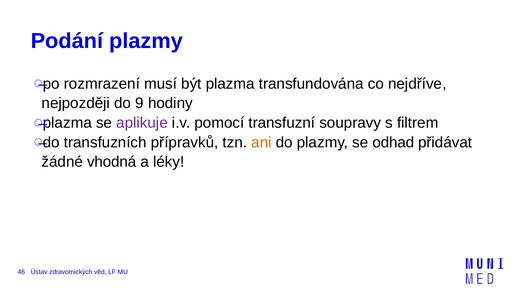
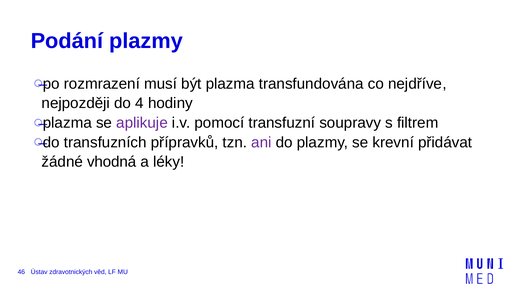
9: 9 -> 4 (140, 104)
ani colour: orange -> purple (261, 143)
odhad: odhad -> krevní (393, 143)
